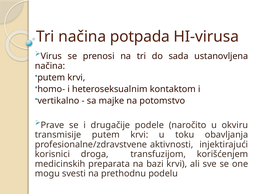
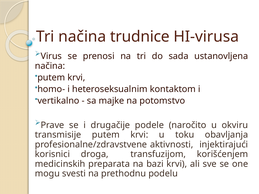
potpada: potpada -> trudnice (140, 37)
